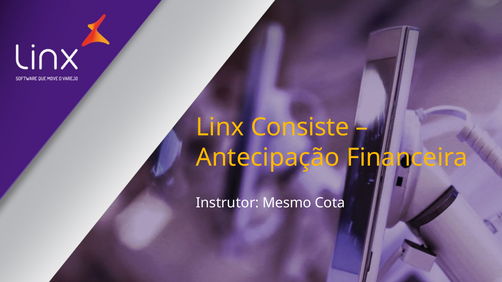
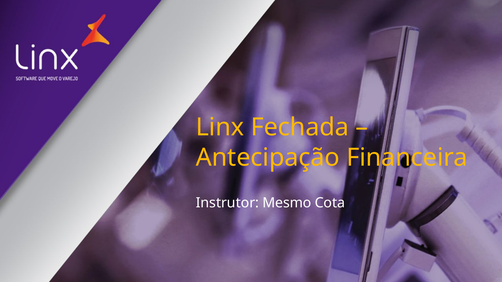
Consiste: Consiste -> Fechada (300, 128)
